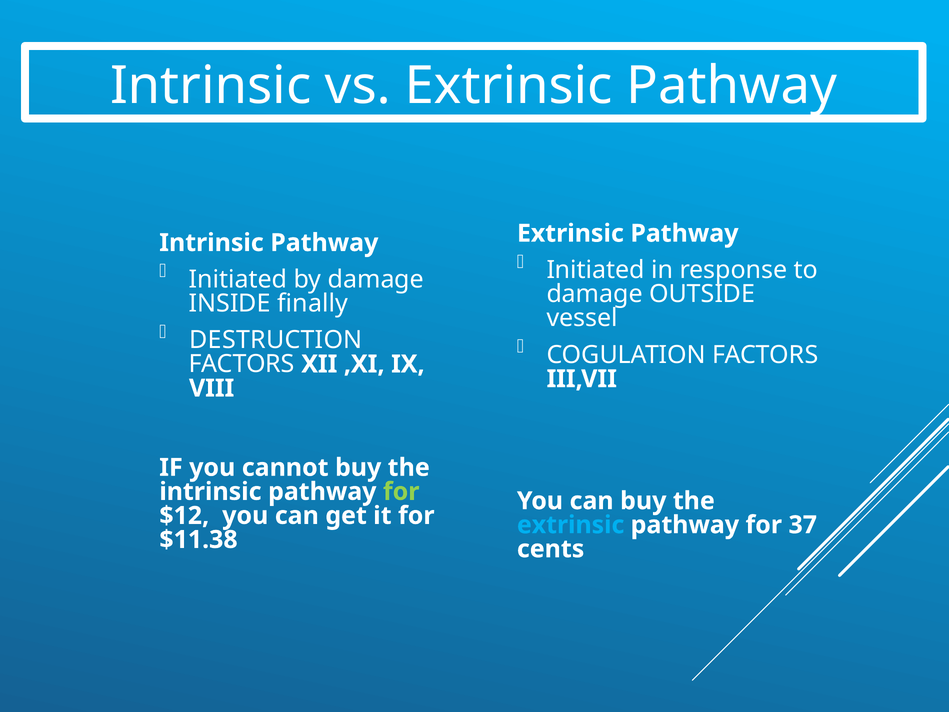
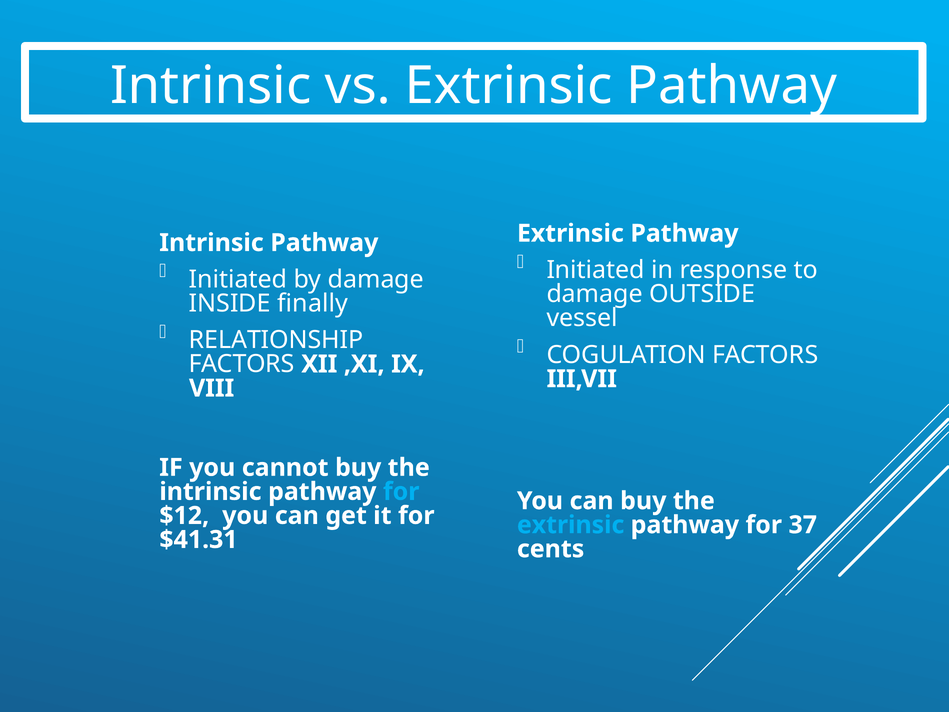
DESTRUCTION: DESTRUCTION -> RELATIONSHIP (276, 340)
for colour: light green -> light blue (401, 491)
$11.38: $11.38 -> $41.31 (198, 540)
